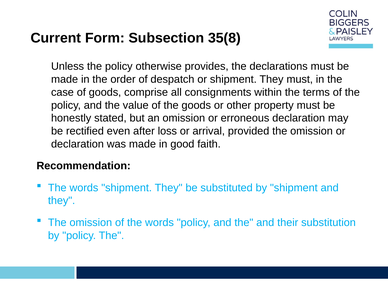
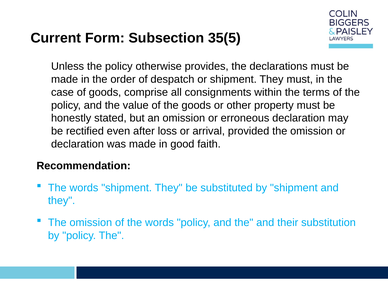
35(8: 35(8 -> 35(5 (224, 38)
